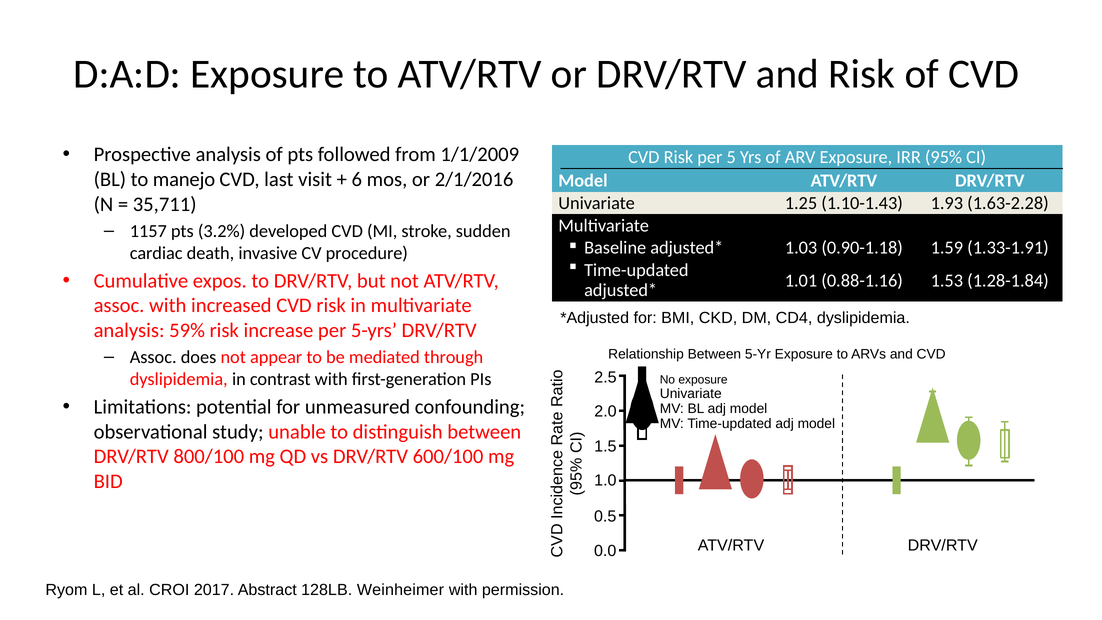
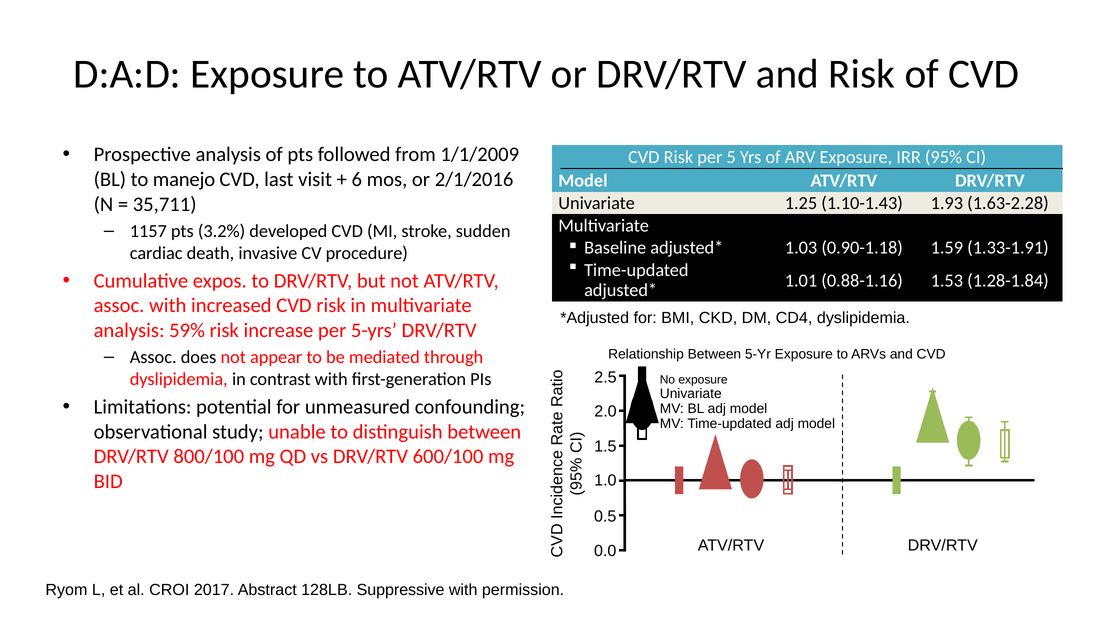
Weinheimer: Weinheimer -> Suppressive (401, 590)
